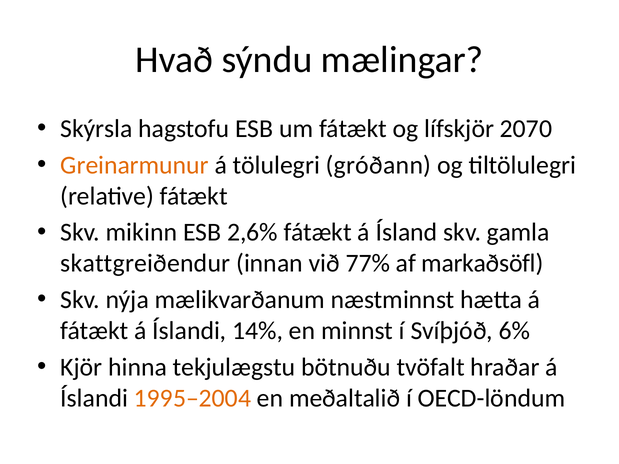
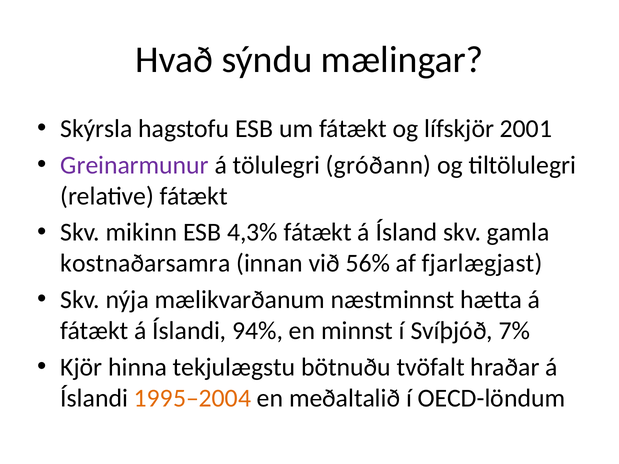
2070: 2070 -> 2001 (526, 129)
Greinarmunur colour: orange -> purple (135, 165)
2,6%: 2,6% -> 4,3% (252, 233)
skattgreiðendur: skattgreiðendur -> kostnaðarsamra (145, 264)
77%: 77% -> 56% (368, 264)
markaðsöfl: markaðsöfl -> fjarlægjast (482, 264)
14%: 14% -> 94% (258, 331)
6%: 6% -> 7% (515, 331)
